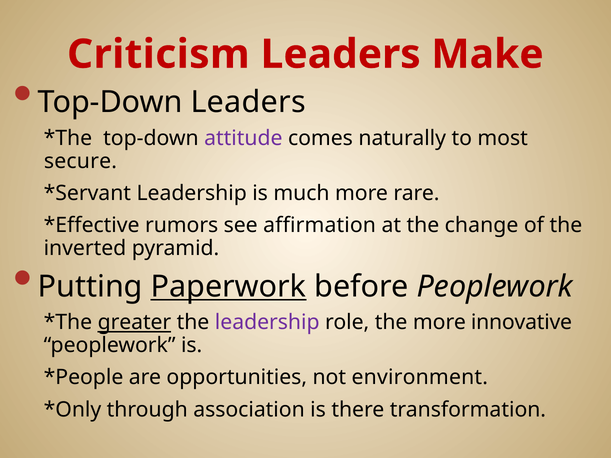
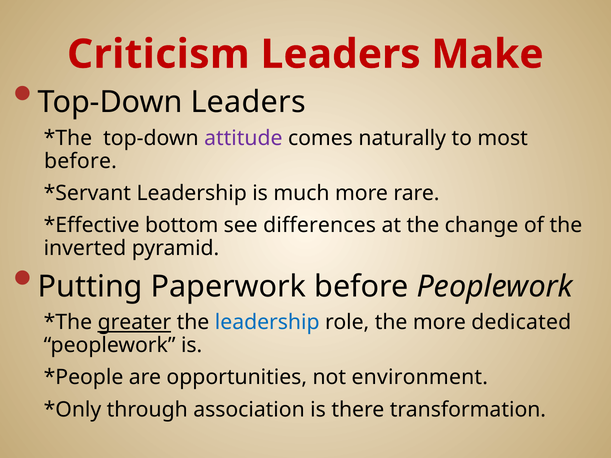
secure: secure -> before (80, 161)
rumors: rumors -> bottom (182, 225)
affirmation: affirmation -> differences (320, 225)
Paperwork underline: present -> none (228, 287)
leadership colour: purple -> blue (267, 323)
innovative: innovative -> dedicated (521, 323)
